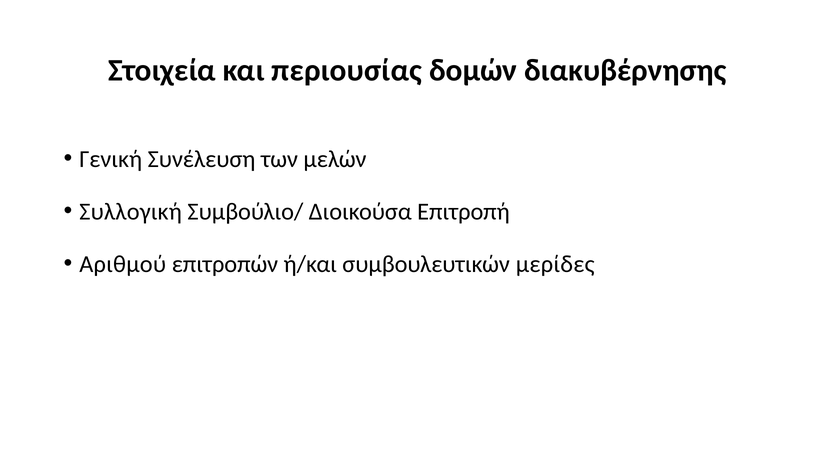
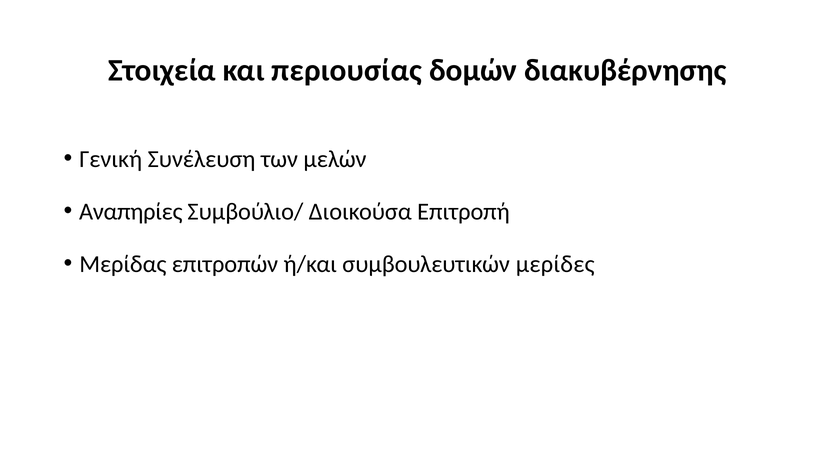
Συλλογική: Συλλογική -> Αναπηρίες (131, 211)
Αριθμού: Αριθμού -> Μερίδας (123, 264)
